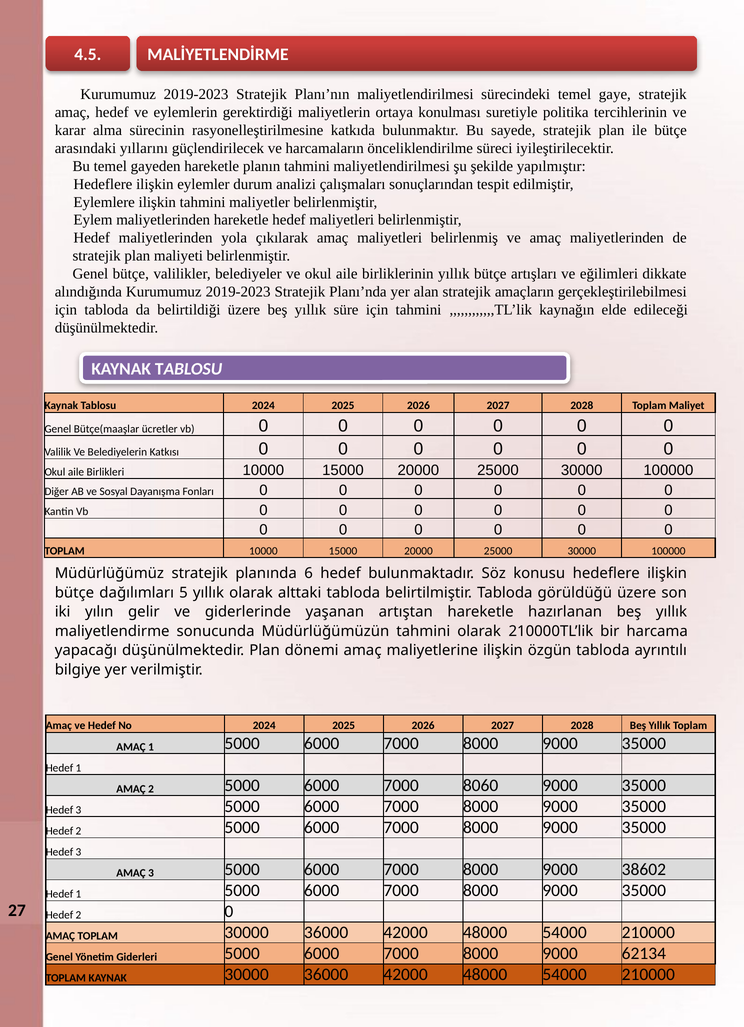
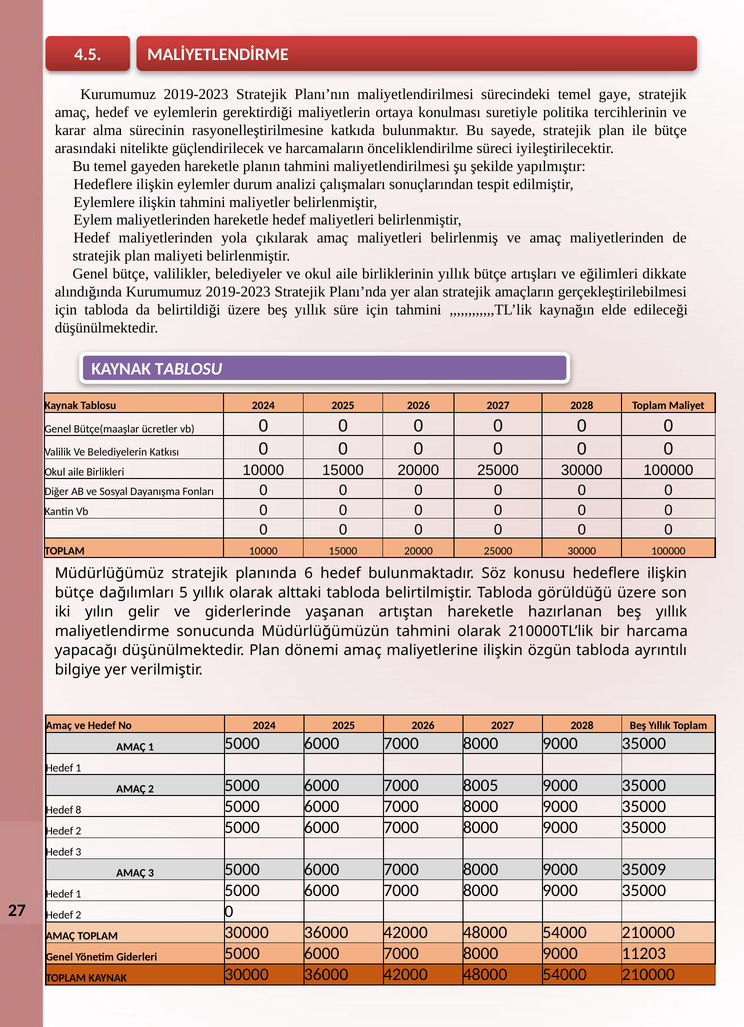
yıllarını: yıllarını -> nitelikte (144, 148)
8060: 8060 -> 8005 (481, 786)
3: 3 -> 8 (78, 810)
38602: 38602 -> 35009 (644, 870)
62134: 62134 -> 11203 (644, 954)
